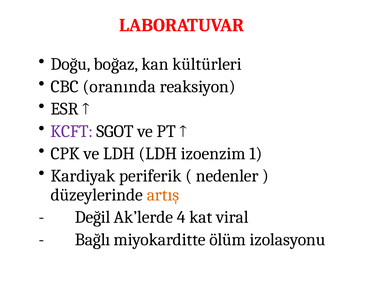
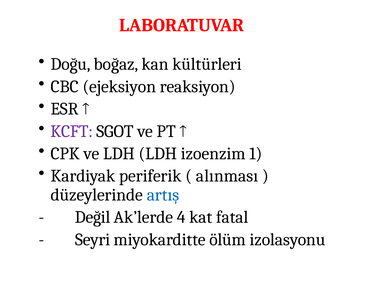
oranında: oranında -> ejeksiyon (119, 86)
nedenler: nedenler -> alınması (227, 176)
artış colour: orange -> blue (163, 195)
viral: viral -> fatal (232, 217)
Bağlı: Bağlı -> Seyri (93, 239)
